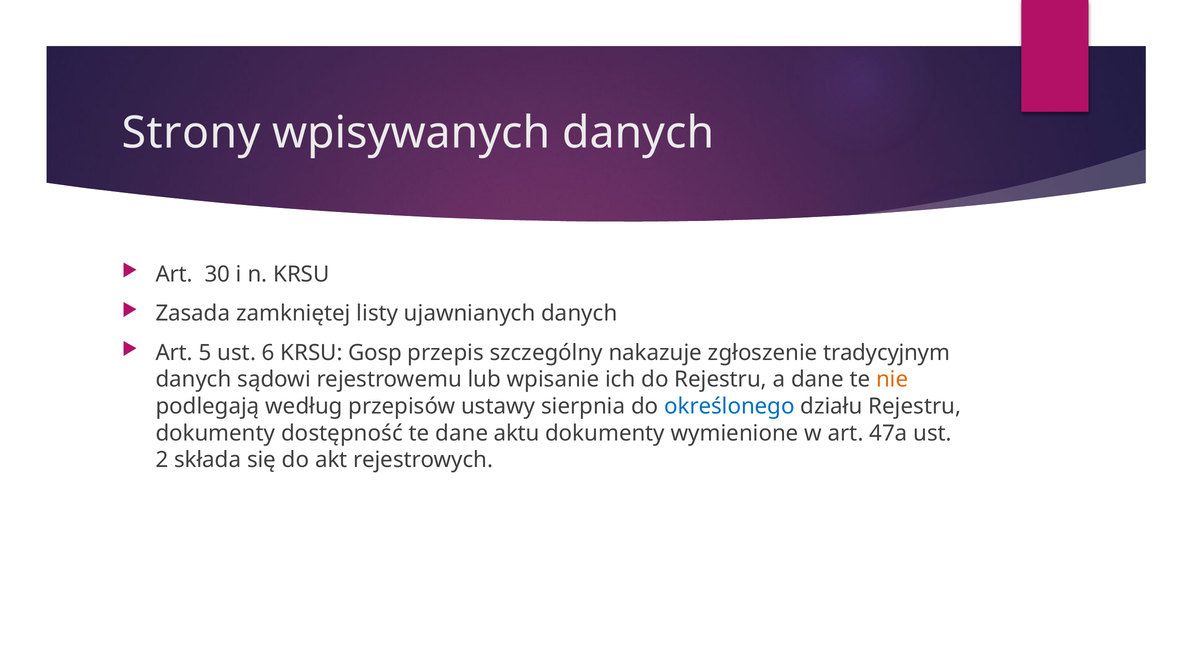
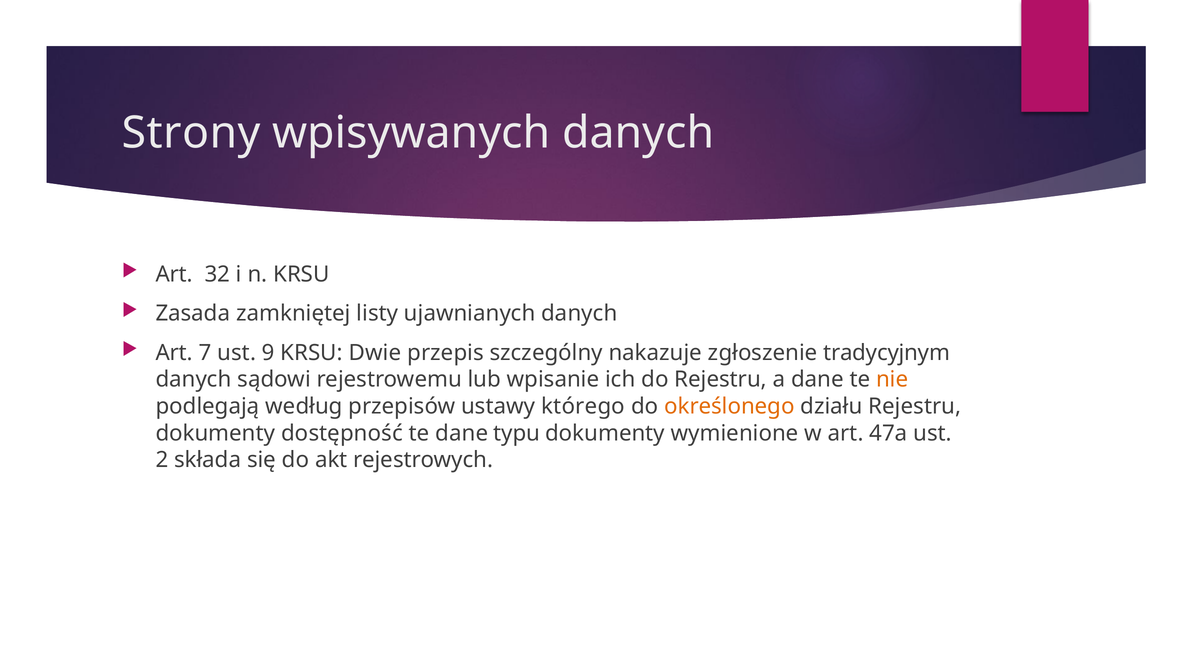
30: 30 -> 32 (217, 274)
5: 5 -> 7 (205, 353)
6: 6 -> 9 (268, 353)
Gosp: Gosp -> Dwie (375, 353)
sierpnia: sierpnia -> którego (583, 406)
określonego colour: blue -> orange (729, 406)
aktu: aktu -> typu (517, 433)
